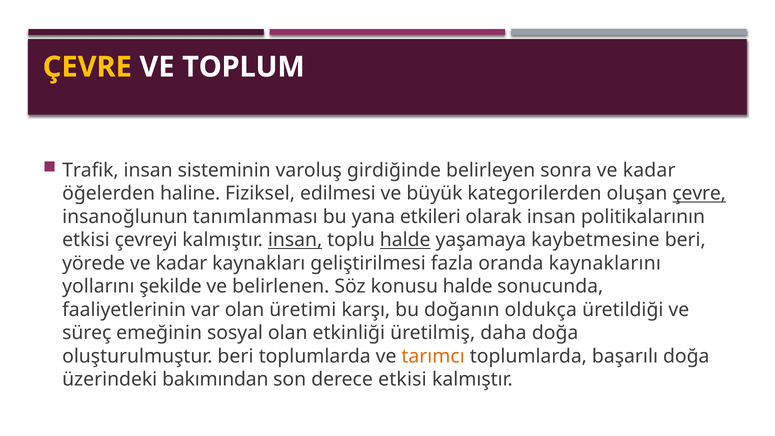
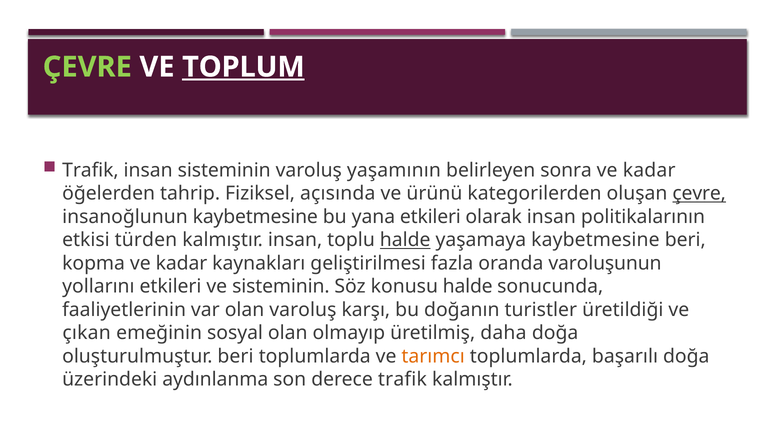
ÇEVRE colour: yellow -> light green (87, 67)
TOPLUM underline: none -> present (243, 67)
girdiğinde: girdiğinde -> yaşamının (394, 170)
haline: haline -> tahrip (190, 194)
edilmesi: edilmesi -> açısında (338, 194)
büyük: büyük -> ürünü (434, 194)
insanoğlunun tanımlanması: tanımlanması -> kaybetmesine (255, 217)
çevreyi: çevreyi -> türden (146, 240)
insan underline: present -> none (295, 240)
yörede: yörede -> kopma (94, 263)
kaynaklarını: kaynaklarını -> varoluşunun (605, 263)
yollarını şekilde: şekilde -> etkileri (170, 287)
ve belirlenen: belirlenen -> sisteminin (281, 287)
olan üretimi: üretimi -> varoluş (303, 310)
oldukça: oldukça -> turistler (541, 310)
süreç: süreç -> çıkan (87, 333)
etkinliği: etkinliği -> olmayıp (349, 333)
bakımından: bakımından -> aydınlanma (215, 380)
derece etkisi: etkisi -> trafik (402, 380)
